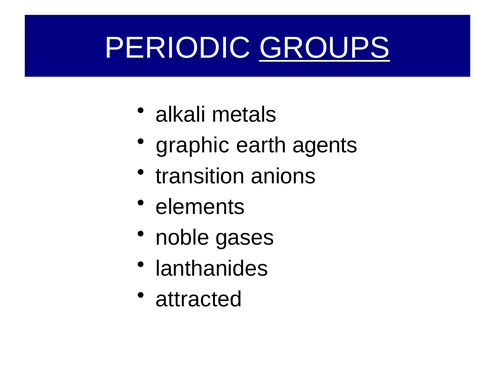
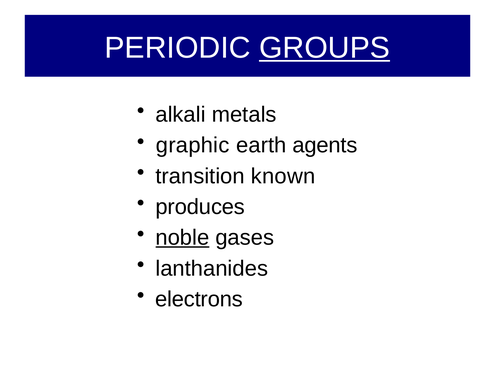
anions: anions -> known (283, 176)
elements: elements -> produces (200, 207)
noble underline: none -> present (182, 238)
attracted: attracted -> electrons (199, 299)
